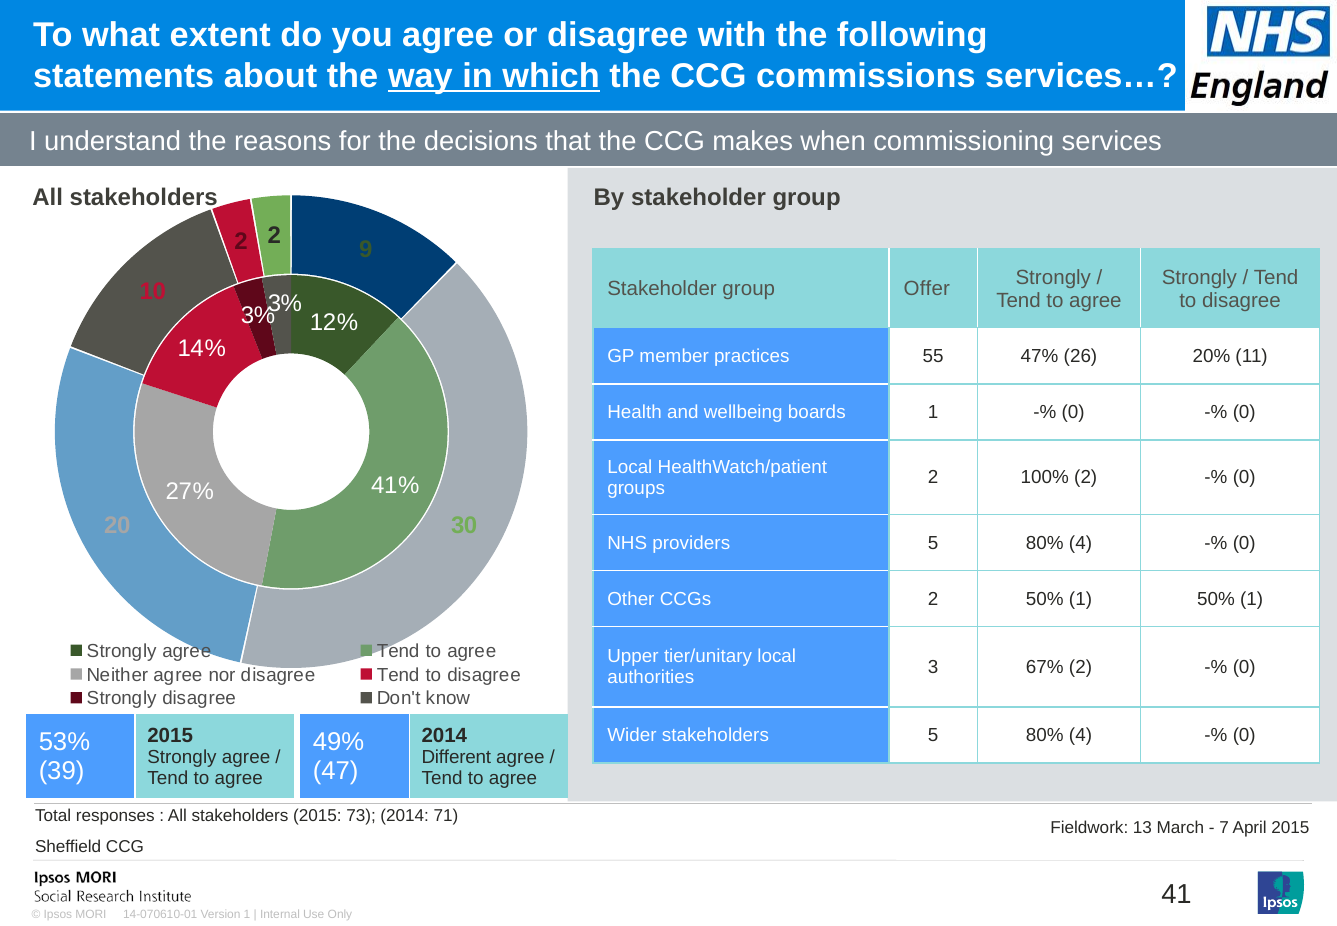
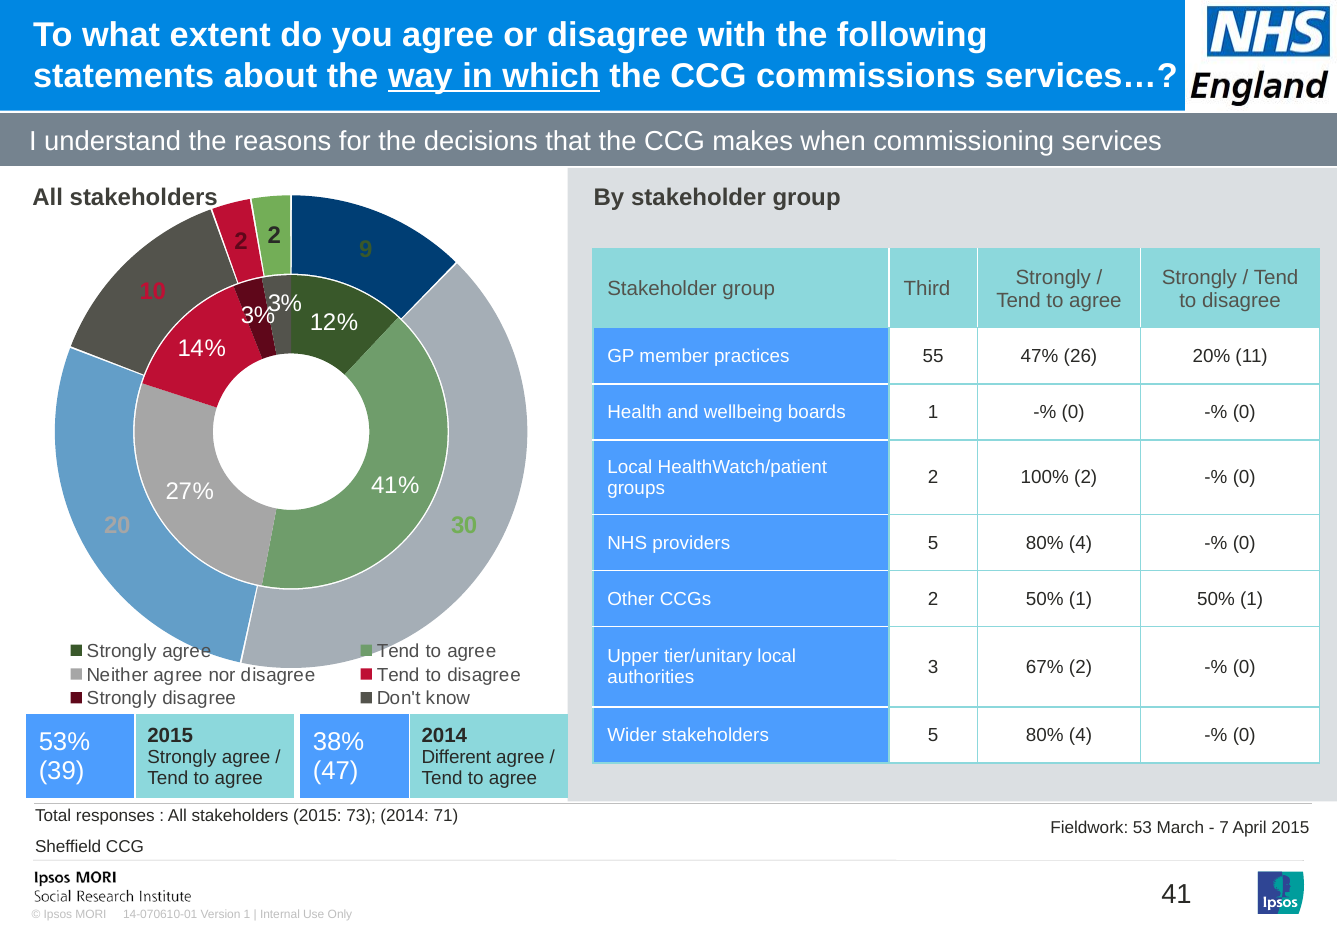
Offer: Offer -> Third (927, 289)
49%: 49% -> 38% (339, 742)
13: 13 -> 53 (1142, 828)
